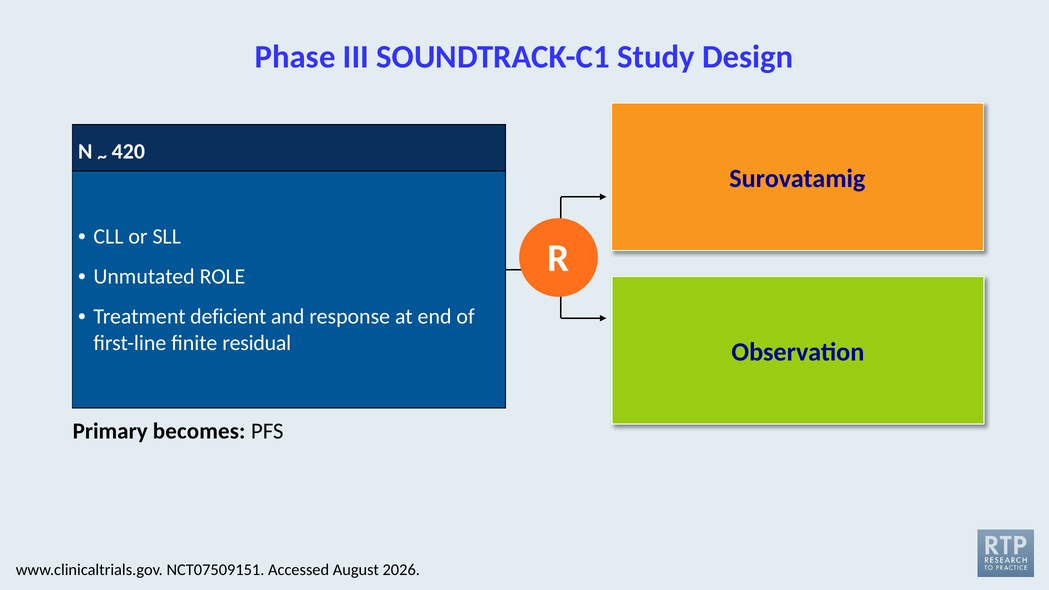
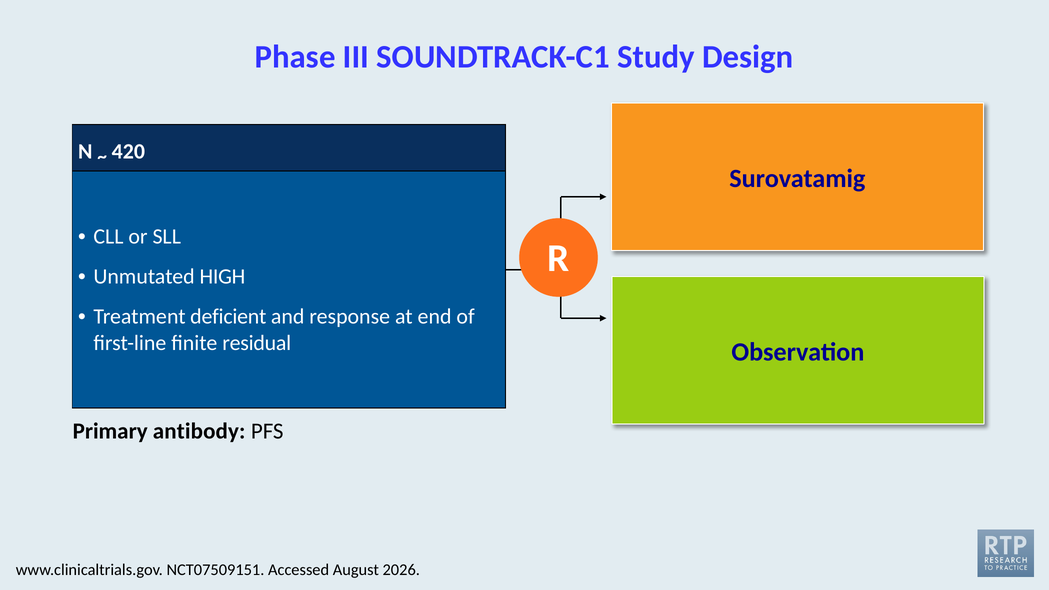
ROLE: ROLE -> HIGH (222, 276)
becomes: becomes -> antibody (199, 431)
